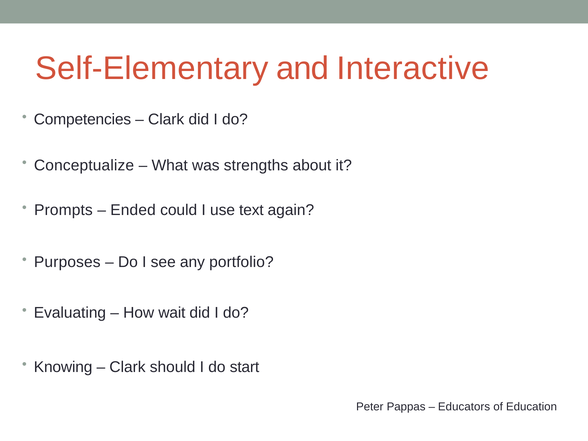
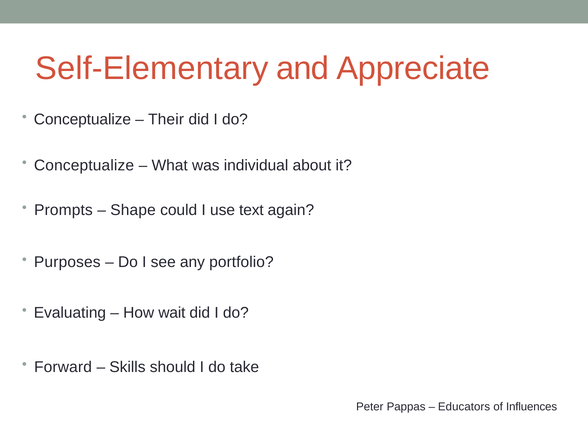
Interactive: Interactive -> Appreciate (413, 68)
Competencies: Competencies -> Conceptualize (82, 119)
Clark: Clark -> Their (166, 119)
strengths: strengths -> individual (256, 165)
Ended: Ended -> Shape (133, 210)
Knowing: Knowing -> Forward (63, 367)
Clark: Clark -> Skills (127, 367)
start: start -> take (244, 367)
Education: Education -> Influences (532, 407)
